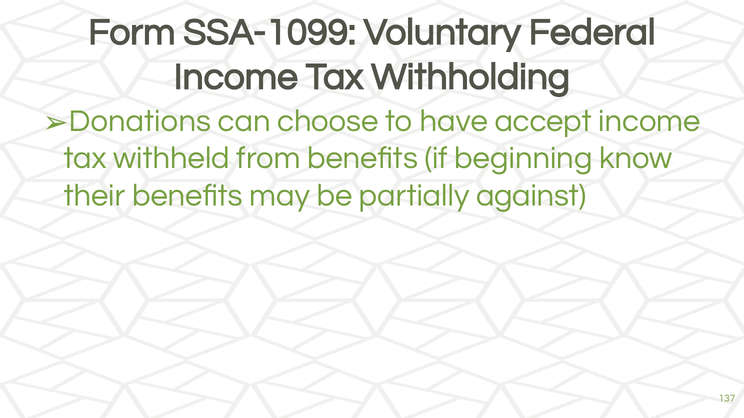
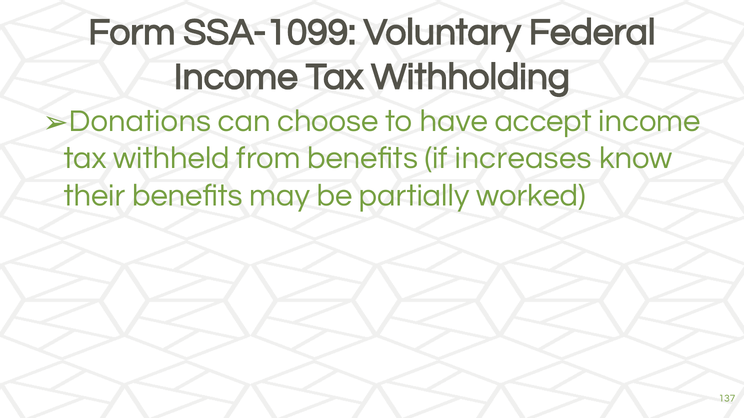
beginning: beginning -> increases (523, 158)
against: against -> worked (531, 196)
